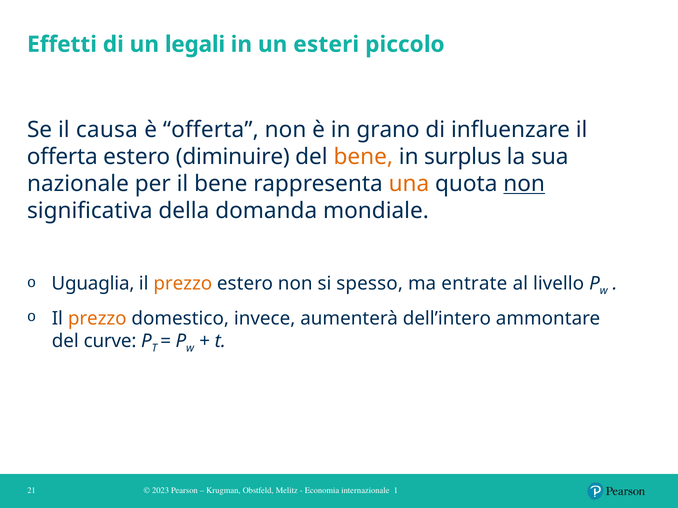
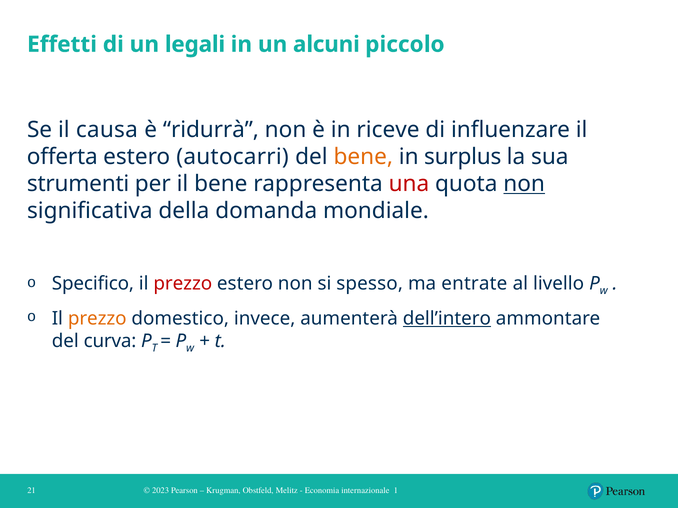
esteri: esteri -> alcuni (326, 44)
è offerta: offerta -> ridurrà (211, 130)
grano: grano -> riceve (388, 130)
diminuire: diminuire -> autocarri (233, 157)
nazionale: nazionale -> strumenti (78, 184)
una colour: orange -> red (409, 184)
Uguaglia: Uguaglia -> Specifico (93, 284)
prezzo colour: orange -> red (183, 284)
dell’intero underline: none -> present (447, 319)
curve: curve -> curva (110, 341)
